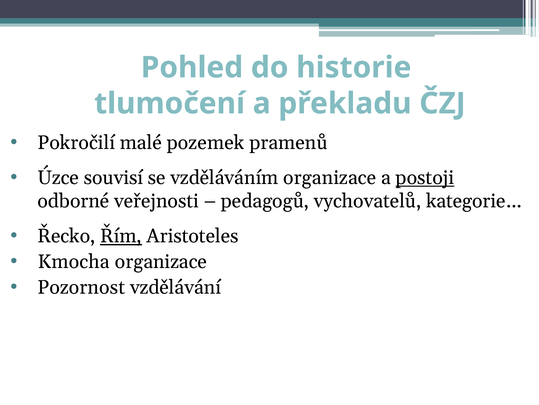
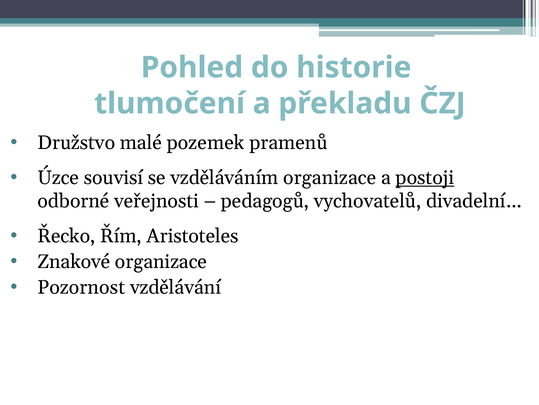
Pokročilí: Pokročilí -> Družstvo (76, 142)
kategorie…: kategorie… -> divadelní… (474, 201)
Řím underline: present -> none (121, 236)
Kmocha: Kmocha -> Znakové (74, 261)
